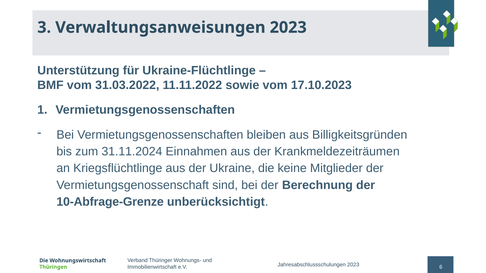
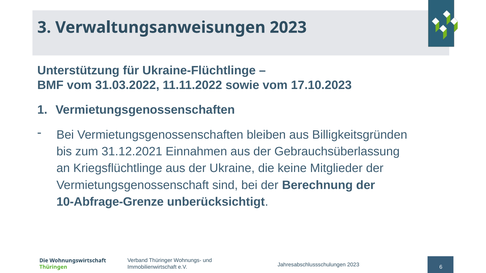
31.11.2024: 31.11.2024 -> 31.12.2021 (132, 152)
Krankmeldezeiträumen: Krankmeldezeiträumen -> Gebrauchsüberlassung (337, 152)
